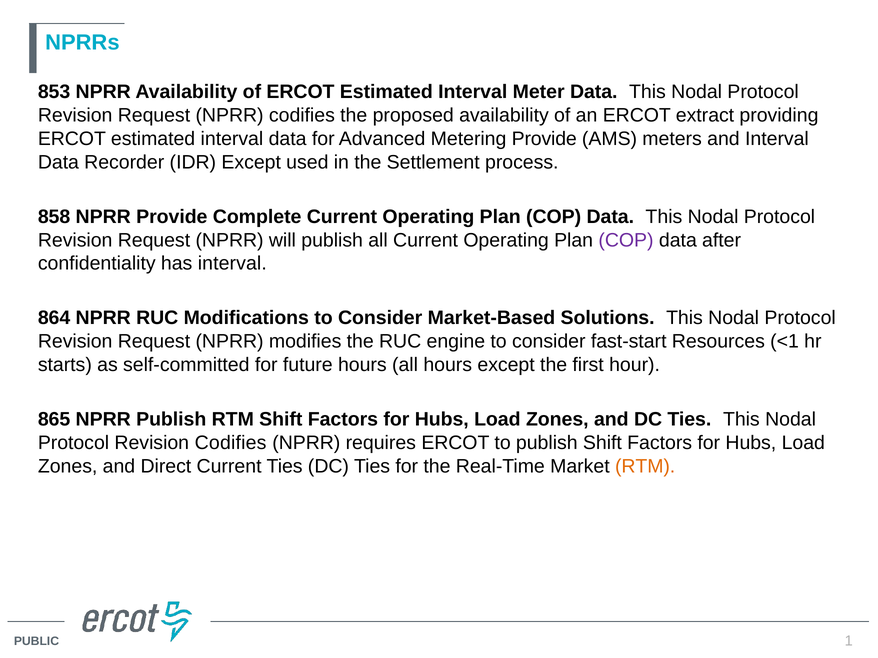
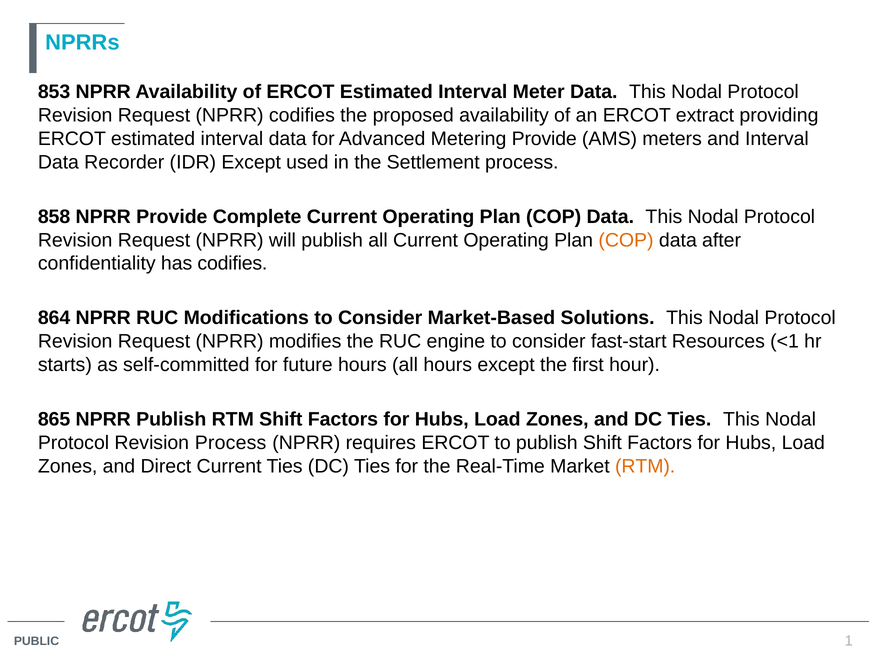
COP colour: purple -> orange (626, 240)
has interval: interval -> codifies (232, 264)
Revision Codifies: Codifies -> Process (231, 443)
